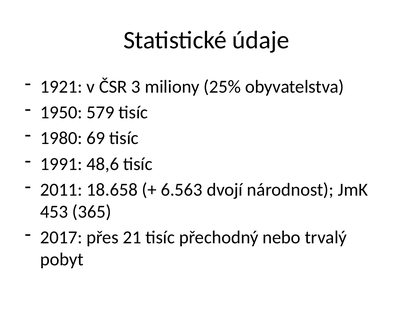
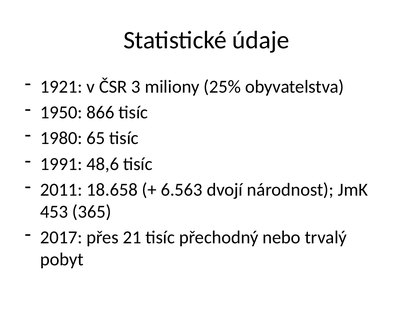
579: 579 -> 866 (100, 112)
69: 69 -> 65 (96, 138)
